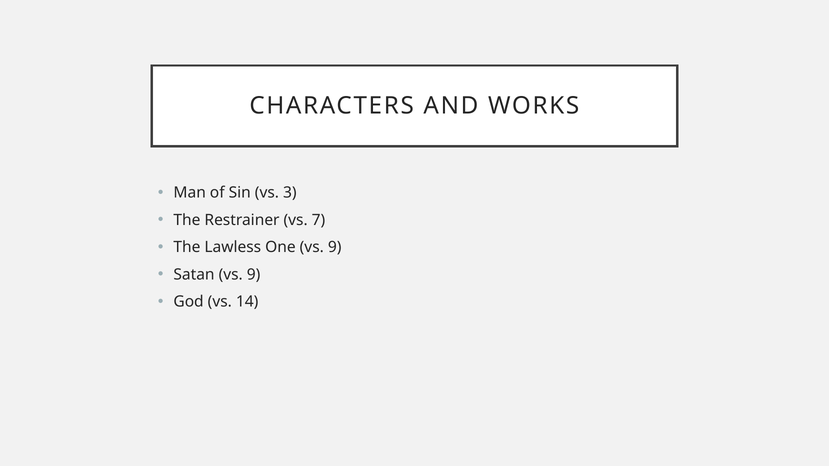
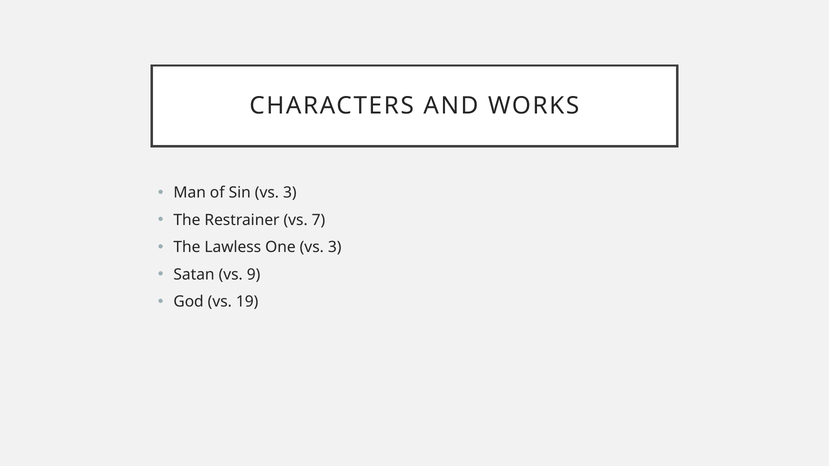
One vs 9: 9 -> 3 (335, 247)
14: 14 -> 19 (247, 302)
